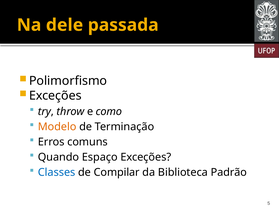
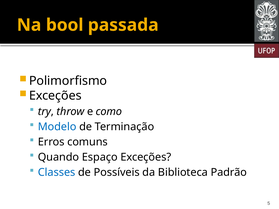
dele: dele -> bool (65, 25)
Modelo colour: orange -> blue (57, 127)
Compilar: Compilar -> Possíveis (117, 173)
